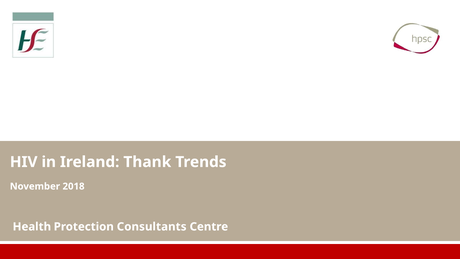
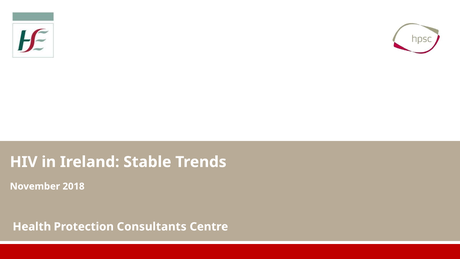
Thank: Thank -> Stable (147, 162)
